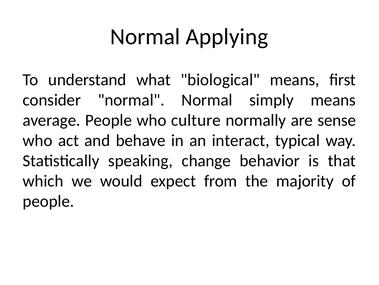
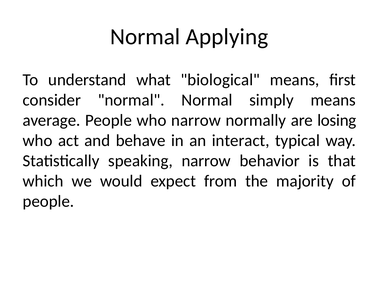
who culture: culture -> narrow (196, 120)
sense: sense -> losing (337, 120)
speaking change: change -> narrow (206, 160)
